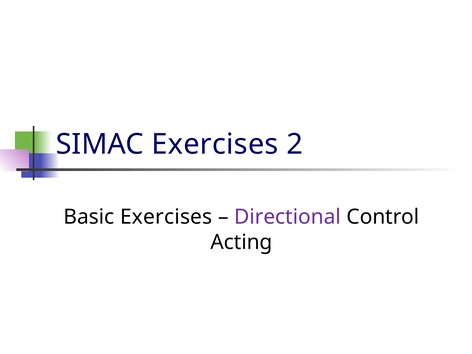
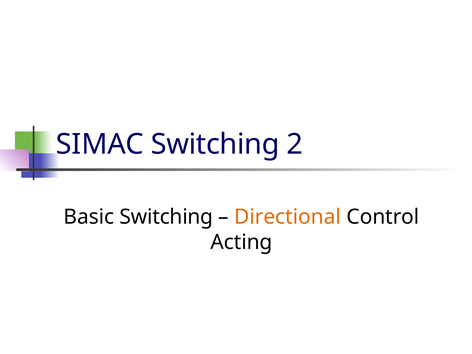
SIMAC Exercises: Exercises -> Switching (215, 144)
Basic Exercises: Exercises -> Switching (166, 217)
Directional colour: purple -> orange (288, 217)
